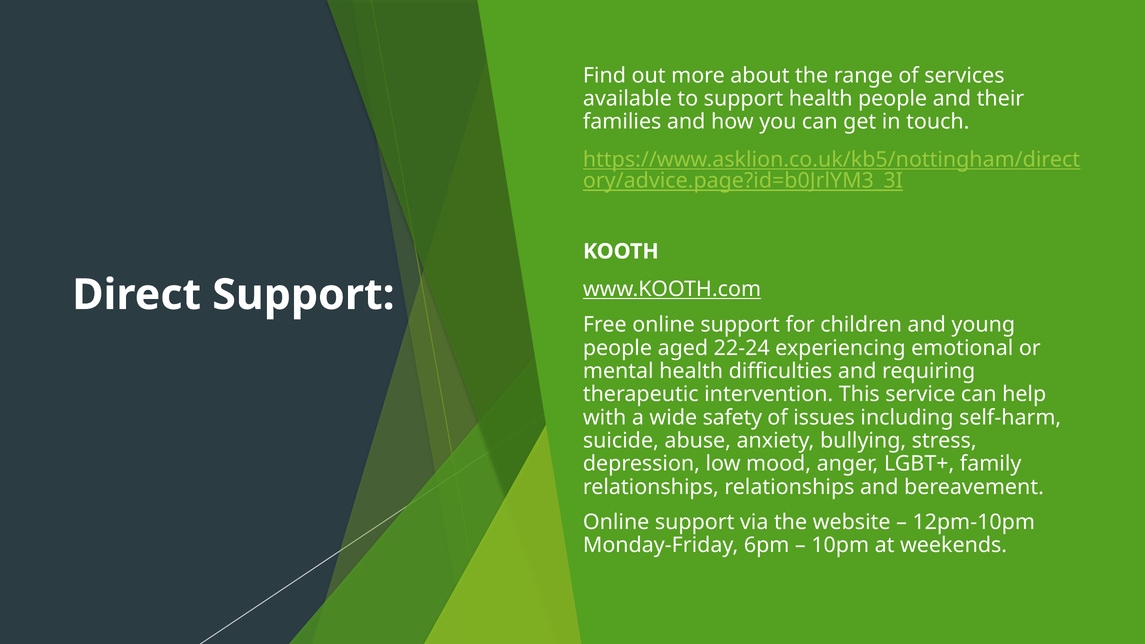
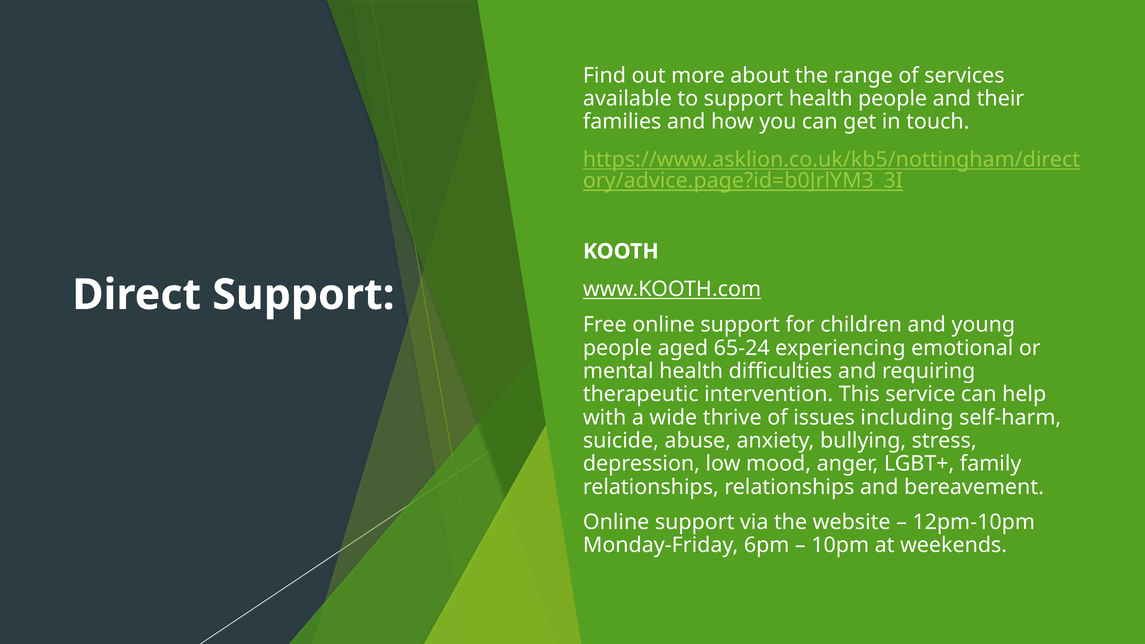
22-24: 22-24 -> 65-24 (742, 348)
safety: safety -> thrive (732, 418)
